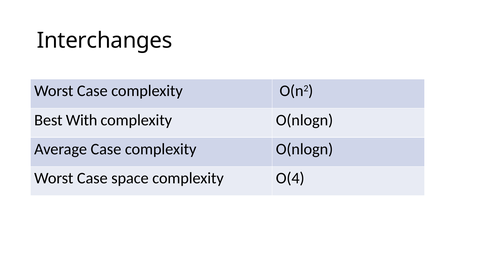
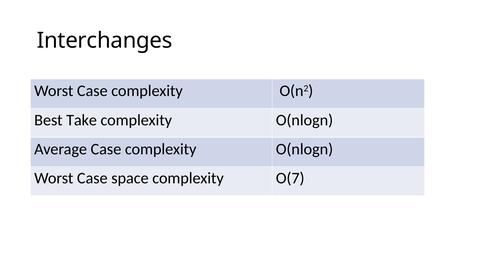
With: With -> Take (82, 120)
O(4: O(4 -> O(7 (290, 178)
